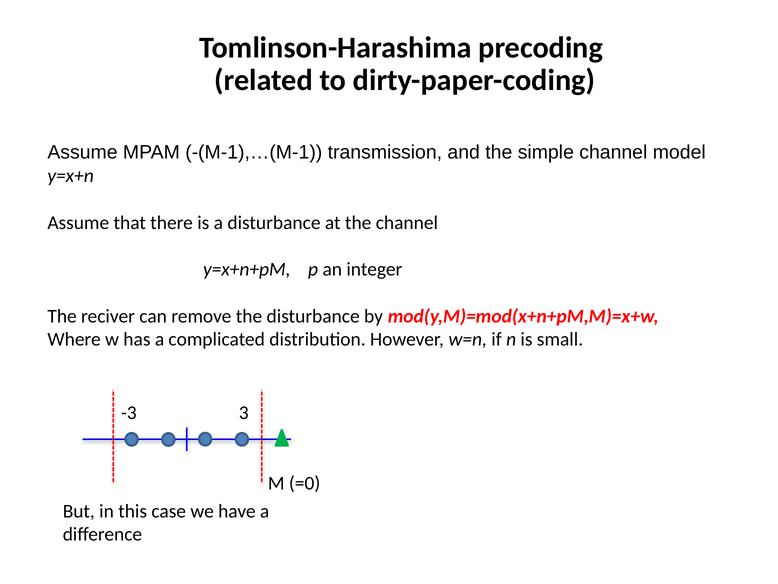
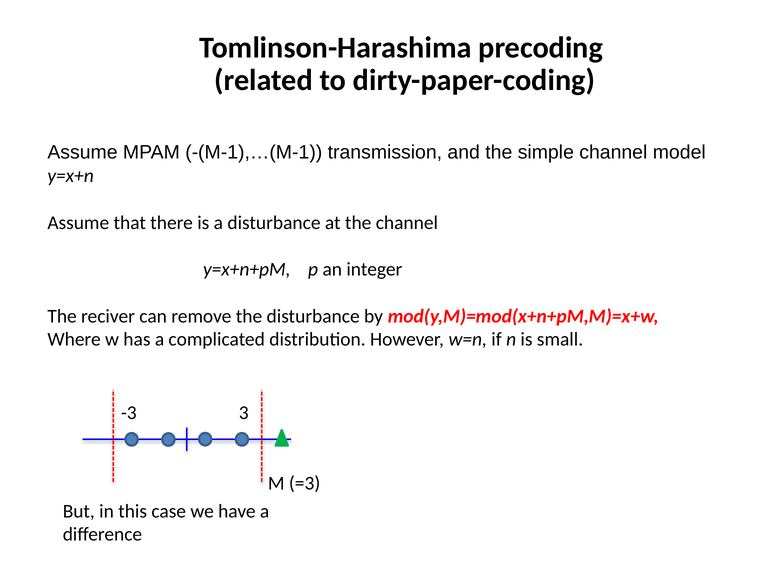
=0: =0 -> =3 (305, 483)
